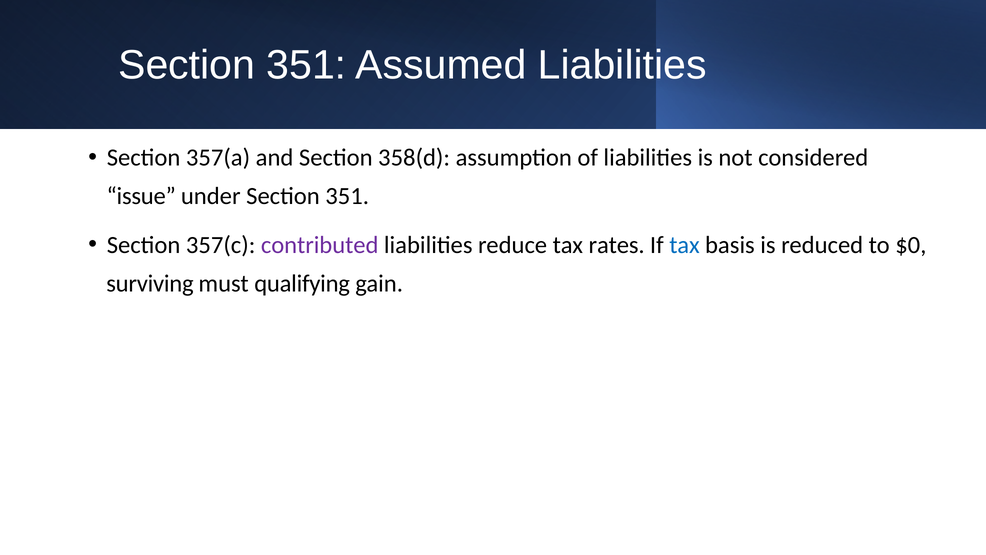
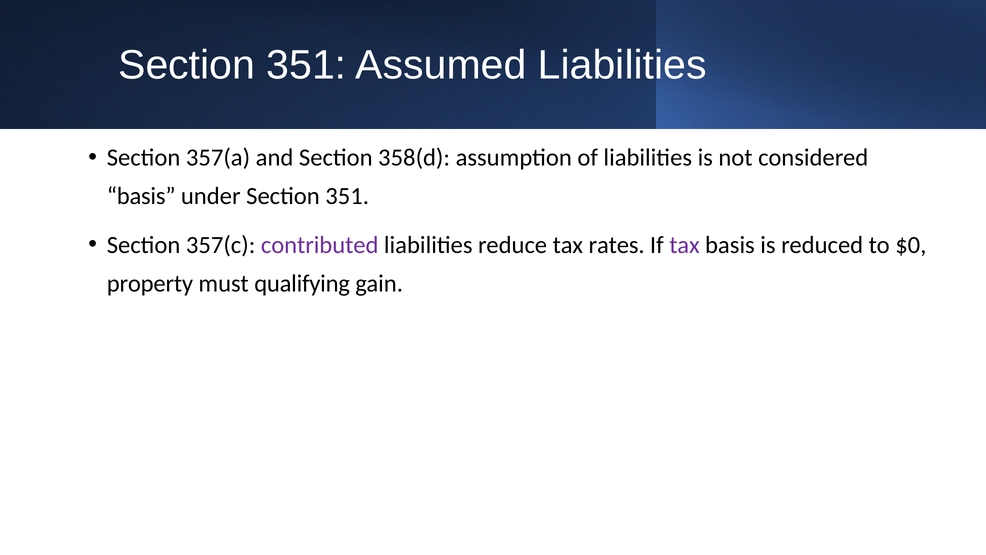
issue: issue -> basis (141, 196)
tax colour: blue -> purple (685, 245)
surviving: surviving -> property (150, 283)
